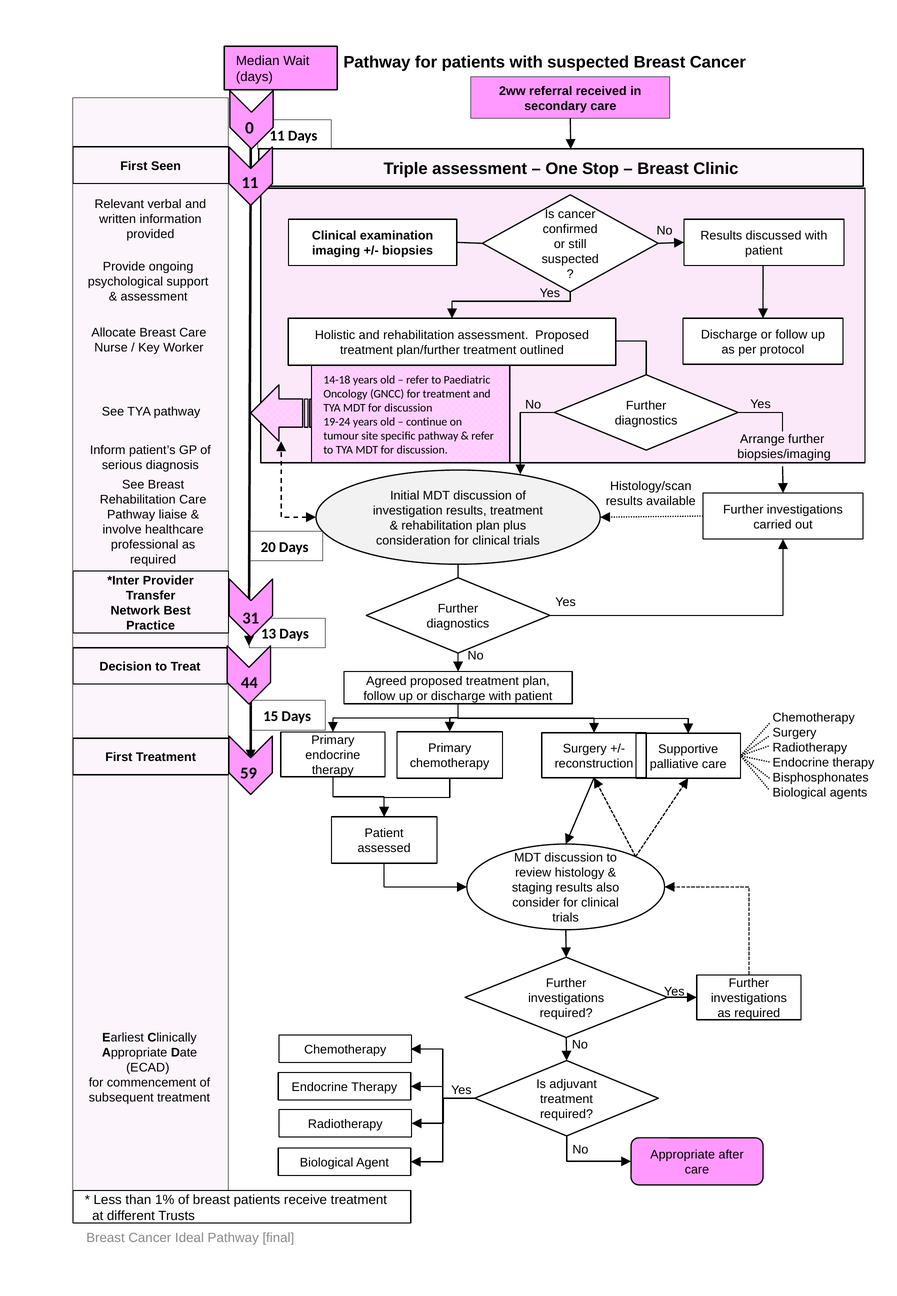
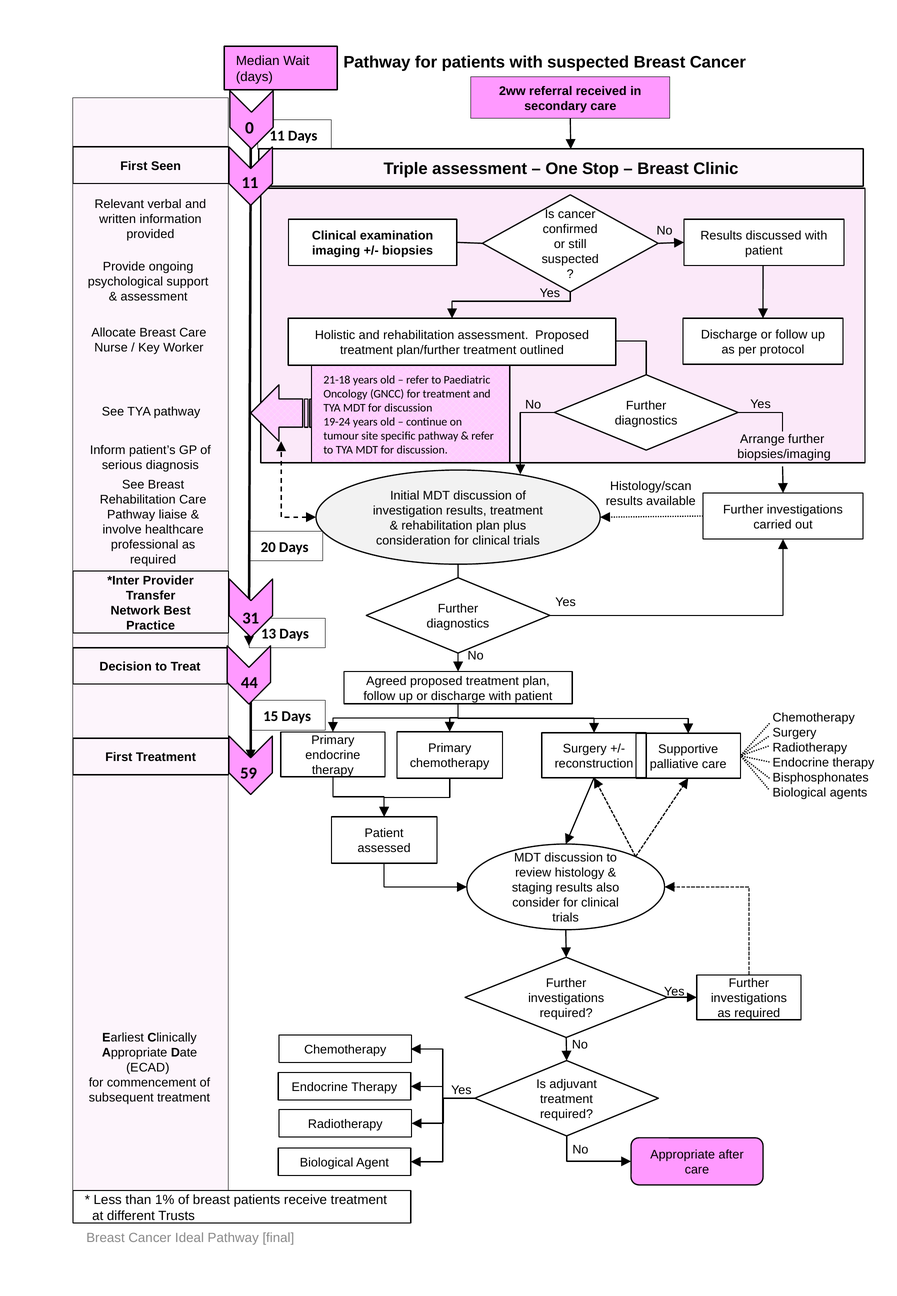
14-18: 14-18 -> 21-18 (337, 380)
